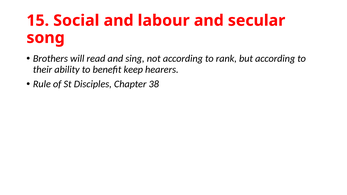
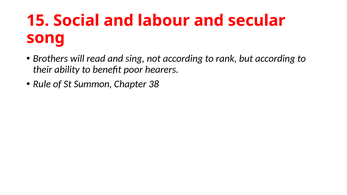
keep: keep -> poor (133, 70)
Disciples: Disciples -> Summon (93, 84)
